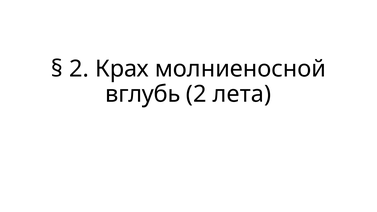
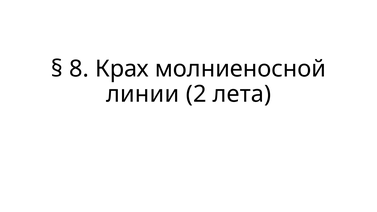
2: 2 -> 8 (79, 69)
вглубь: вглубь -> линии (143, 94)
